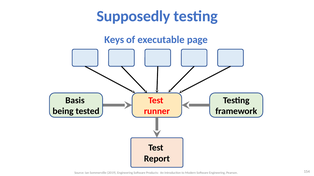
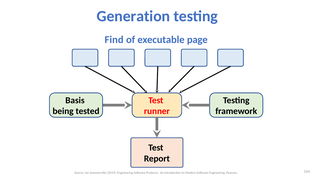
Supposedly: Supposedly -> Generation (133, 16)
Keys: Keys -> Find (114, 40)
